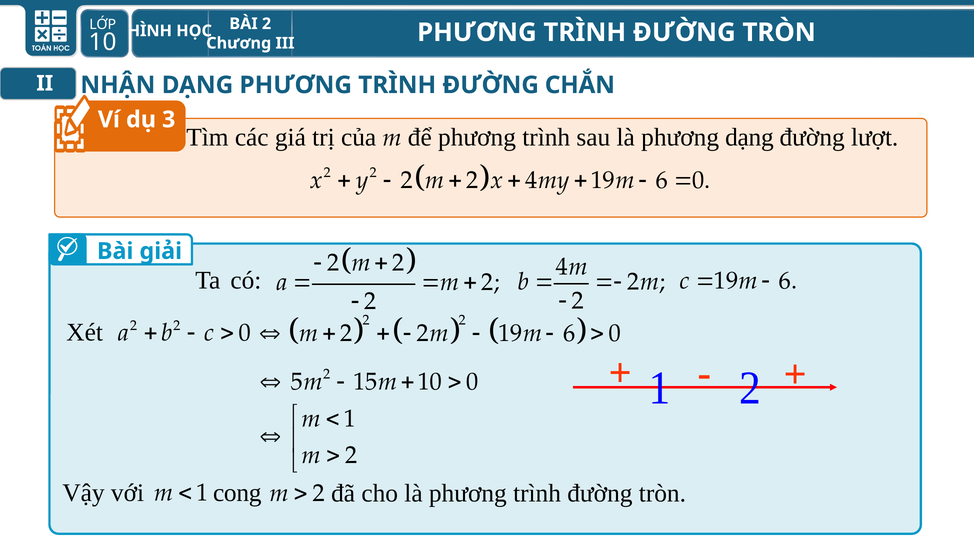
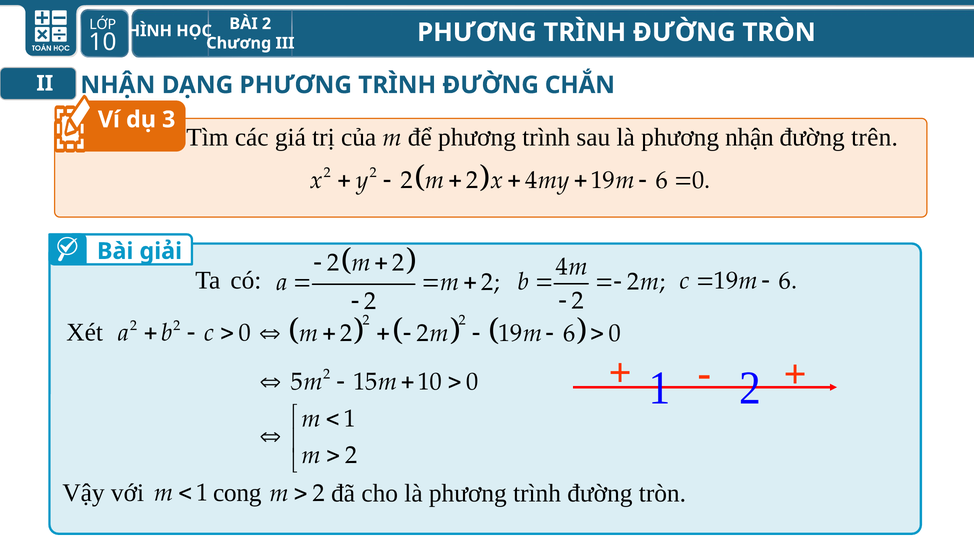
phương dạng: dạng -> nhận (749, 137)
lượt: lượt -> trên (875, 137)
